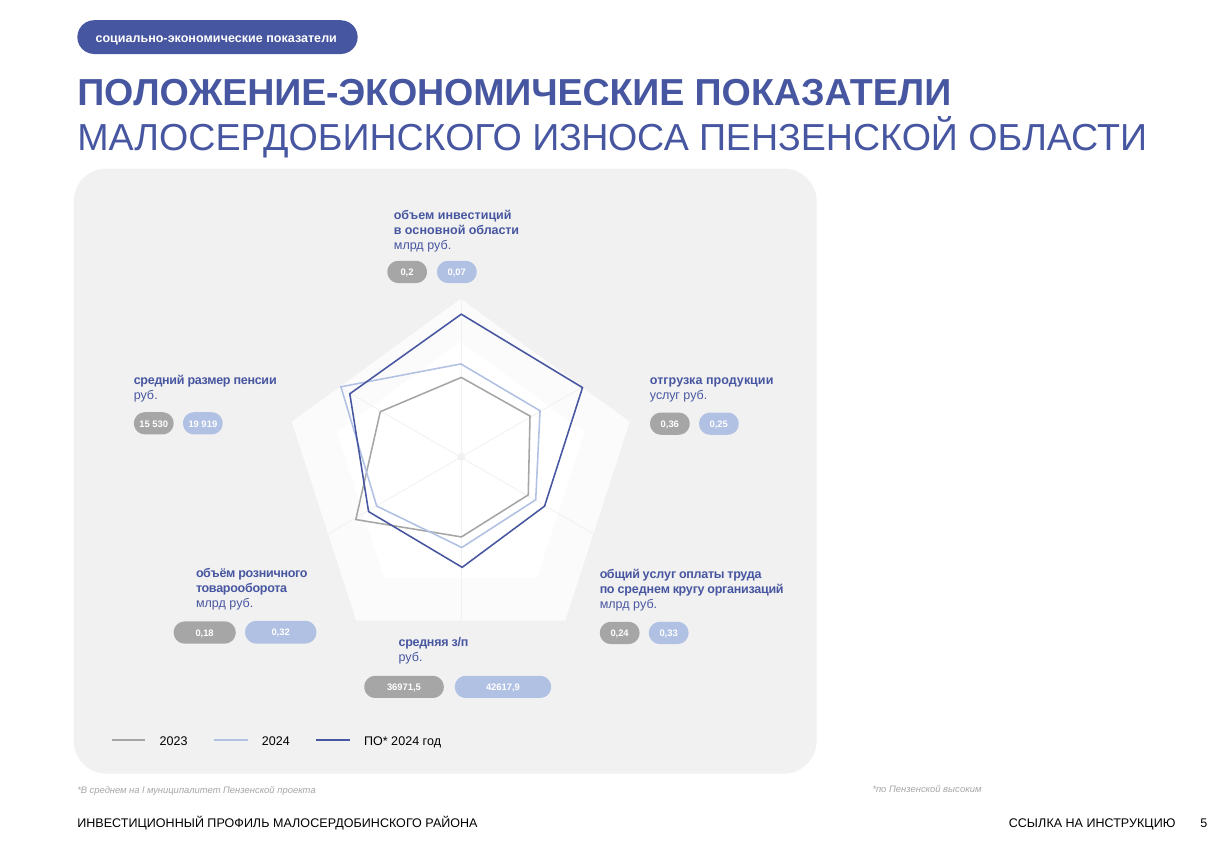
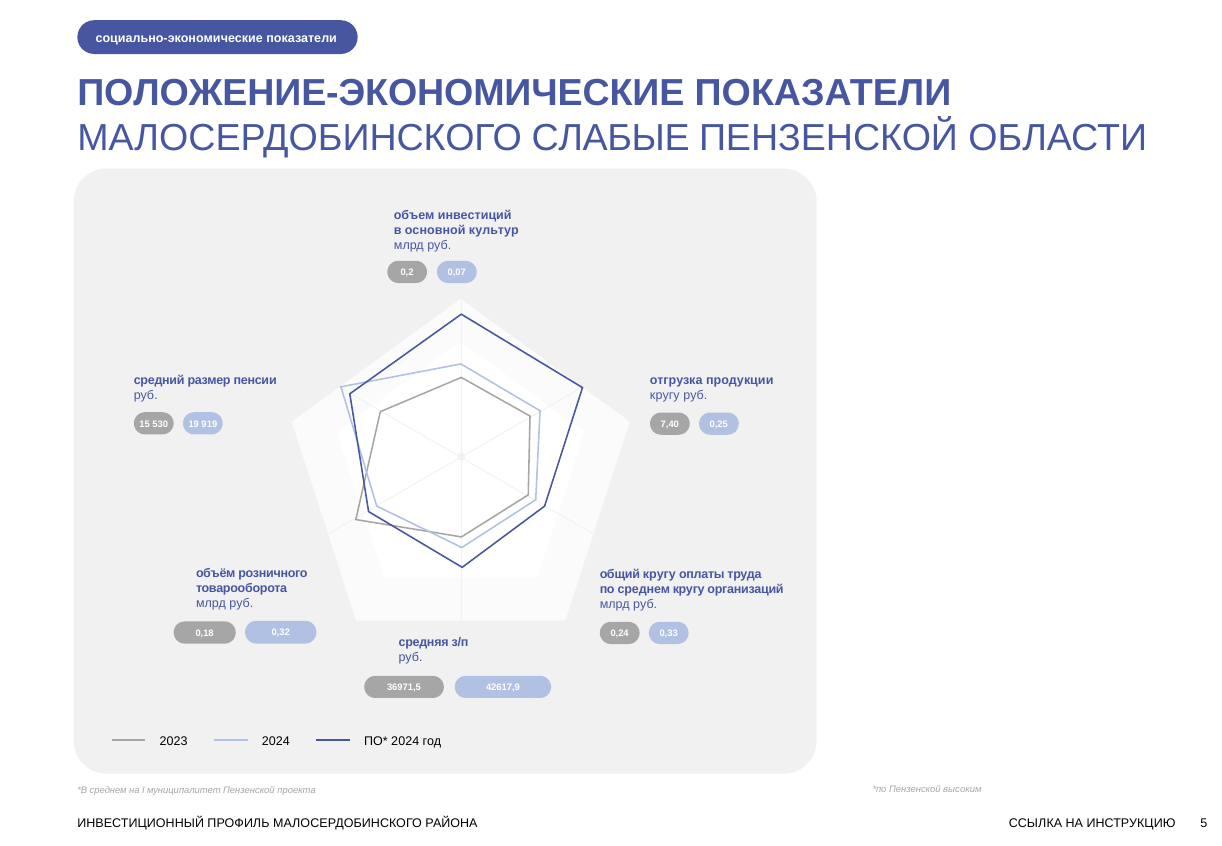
ИЗНОСА: ИЗНОСА -> СЛАБЫЕ (611, 138)
основной области: области -> культур (494, 230)
услуг: услуг -> кругу (665, 395)
0,36: 0,36 -> 7,40 (670, 424)
общий услуг: услуг -> кругу (659, 574)
